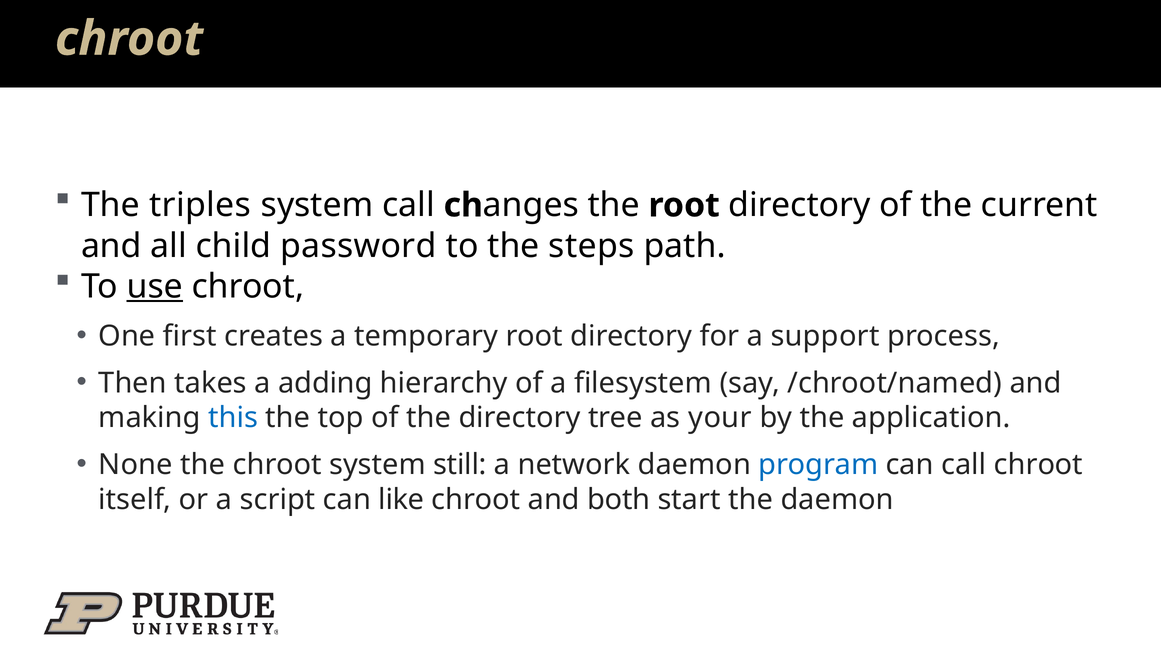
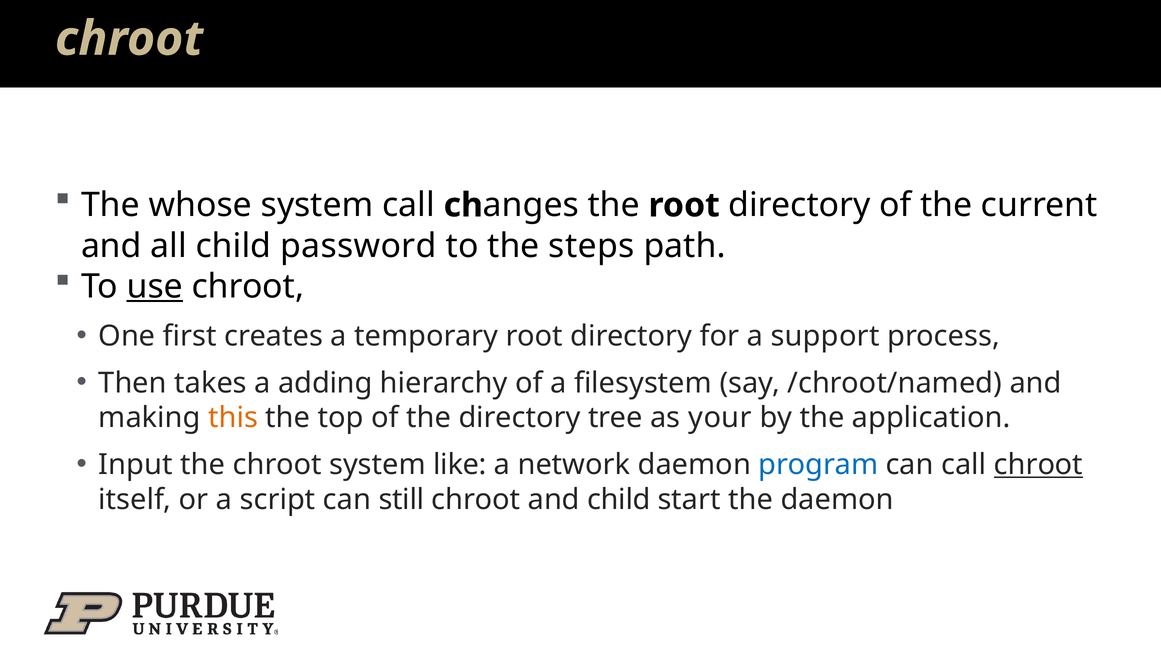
triples: triples -> whose (200, 205)
this colour: blue -> orange (233, 418)
None: None -> Input (136, 465)
still: still -> like (460, 465)
chroot underline: none -> present (1038, 465)
like: like -> still (401, 500)
and both: both -> child (619, 500)
